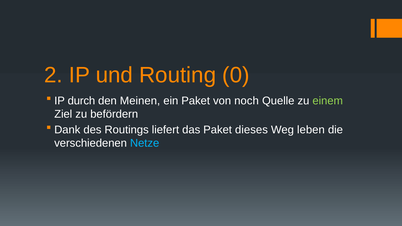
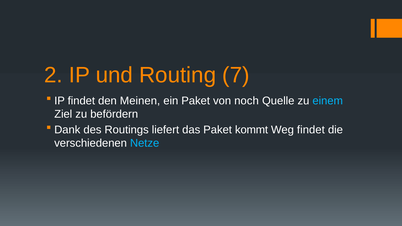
0: 0 -> 7 (236, 75)
IP durch: durch -> findet (81, 101)
einem colour: light green -> light blue (328, 101)
dieses: dieses -> kommt (252, 130)
Weg leben: leben -> findet (311, 130)
